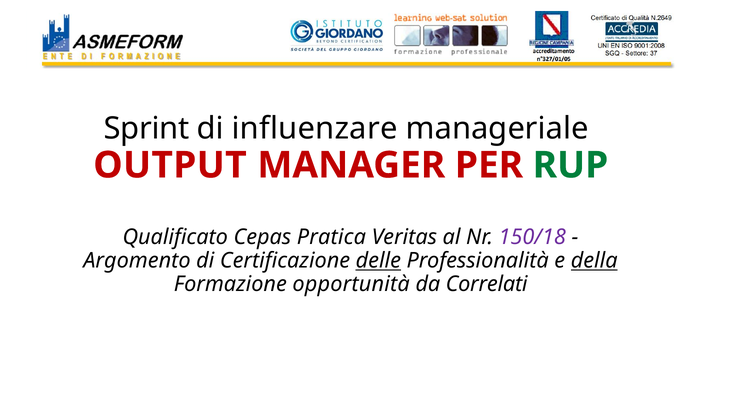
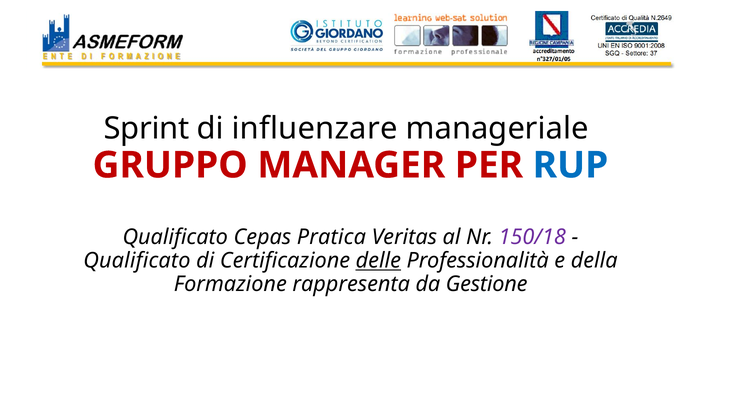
OUTPUT: OUTPUT -> GRUPPO (170, 165)
RUP colour: green -> blue (570, 165)
Argomento: Argomento -> Qualificato (137, 261)
della underline: present -> none (594, 261)
opportunità: opportunità -> rappresenta (351, 284)
Correlati: Correlati -> Gestione (487, 284)
